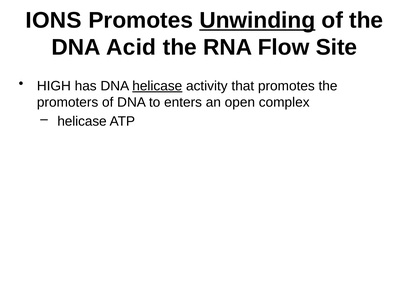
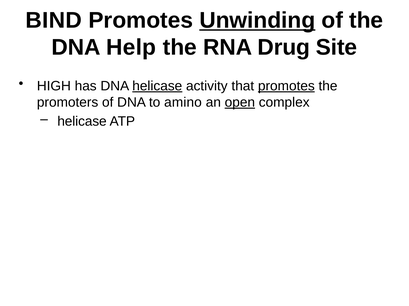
IONS: IONS -> BIND (54, 20)
Acid: Acid -> Help (131, 48)
Flow: Flow -> Drug (284, 48)
promotes underline: none -> present (286, 86)
enters: enters -> amino (183, 103)
open underline: none -> present (240, 103)
